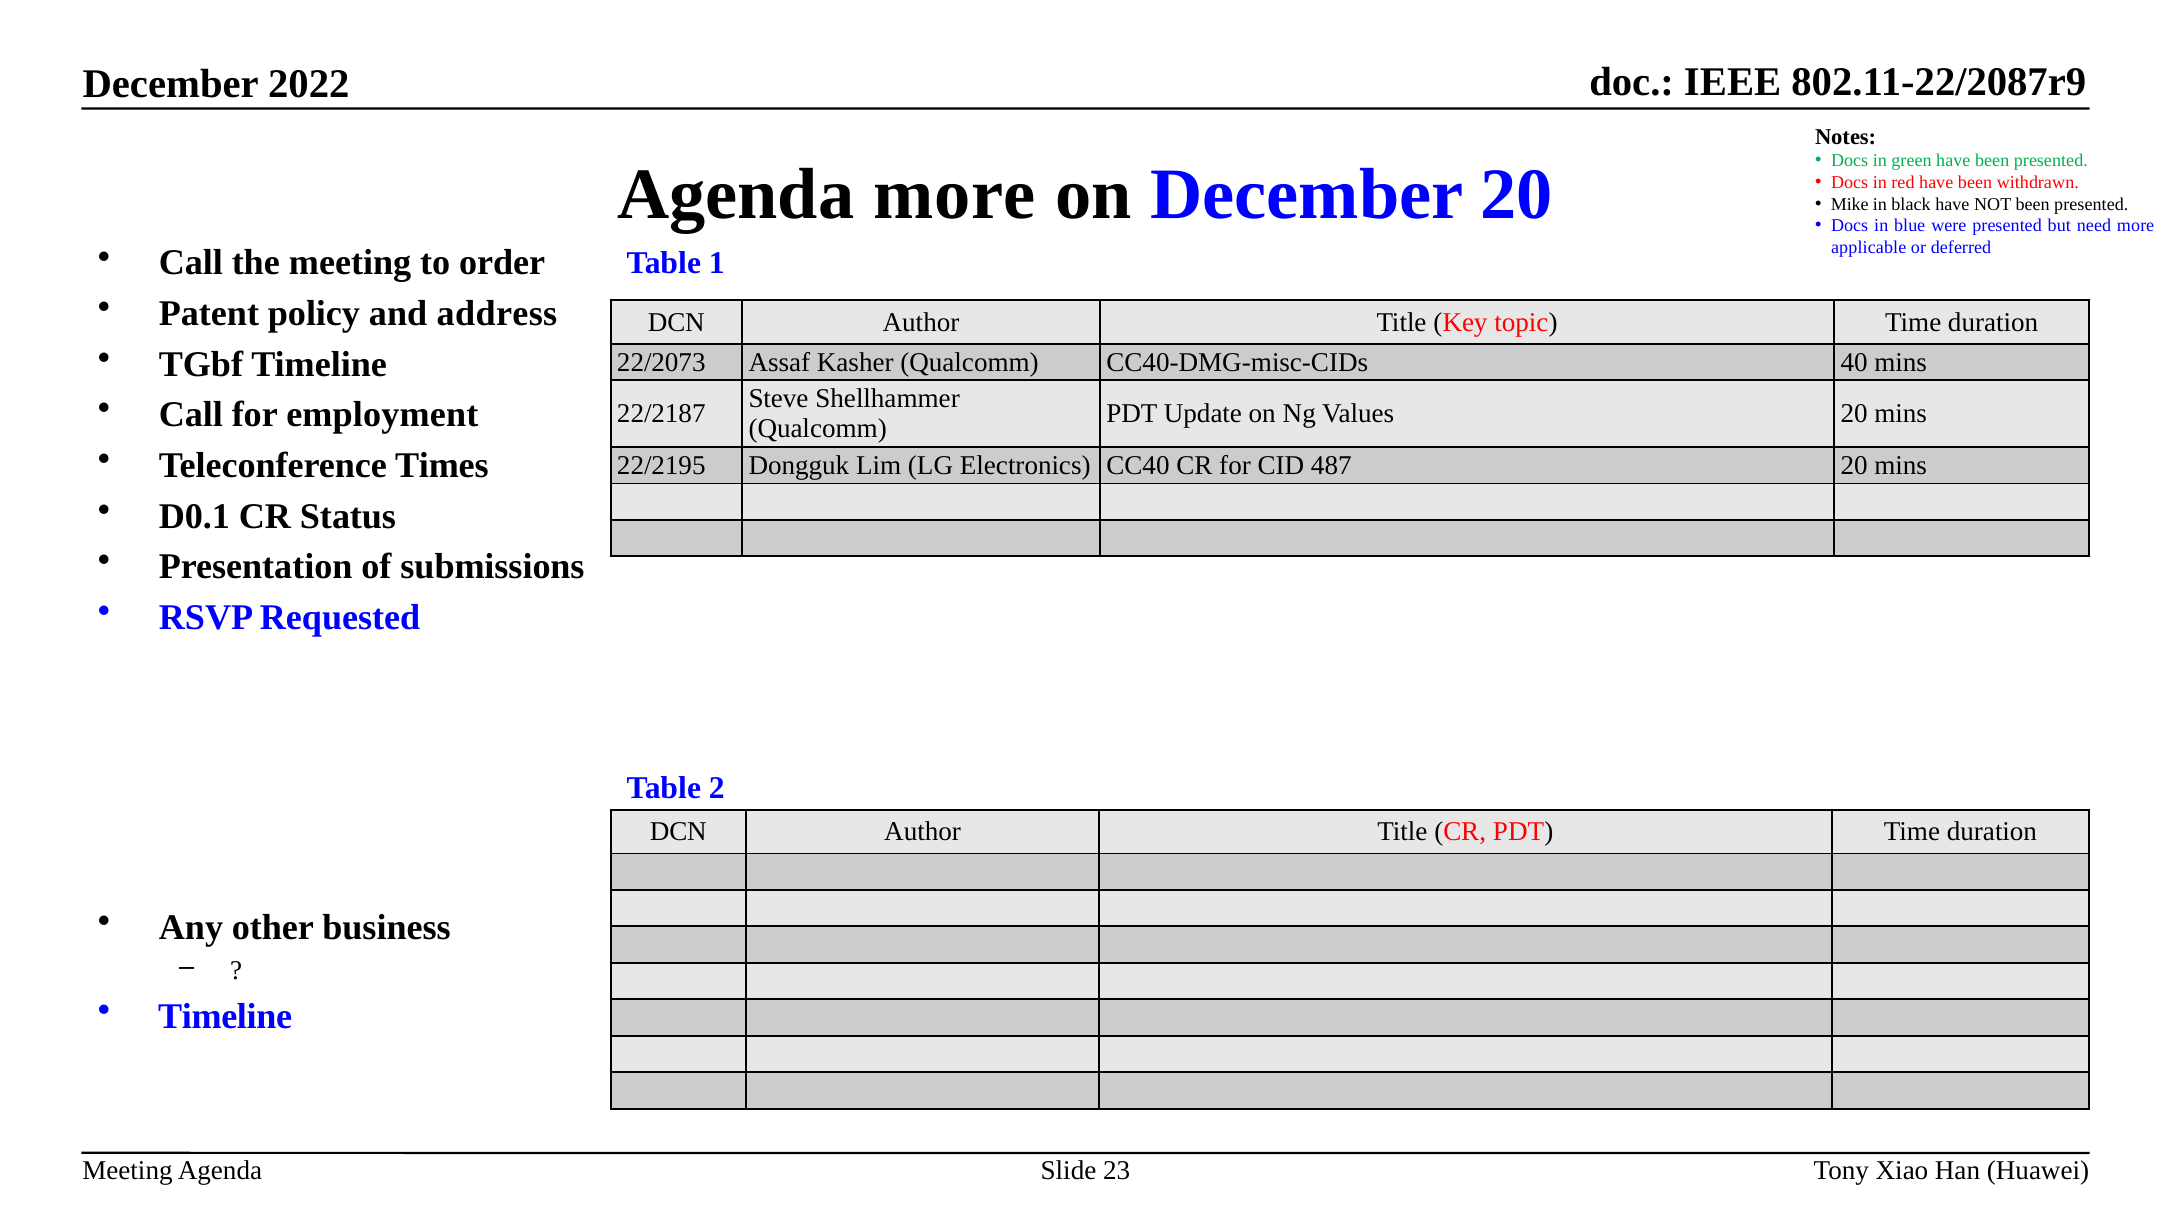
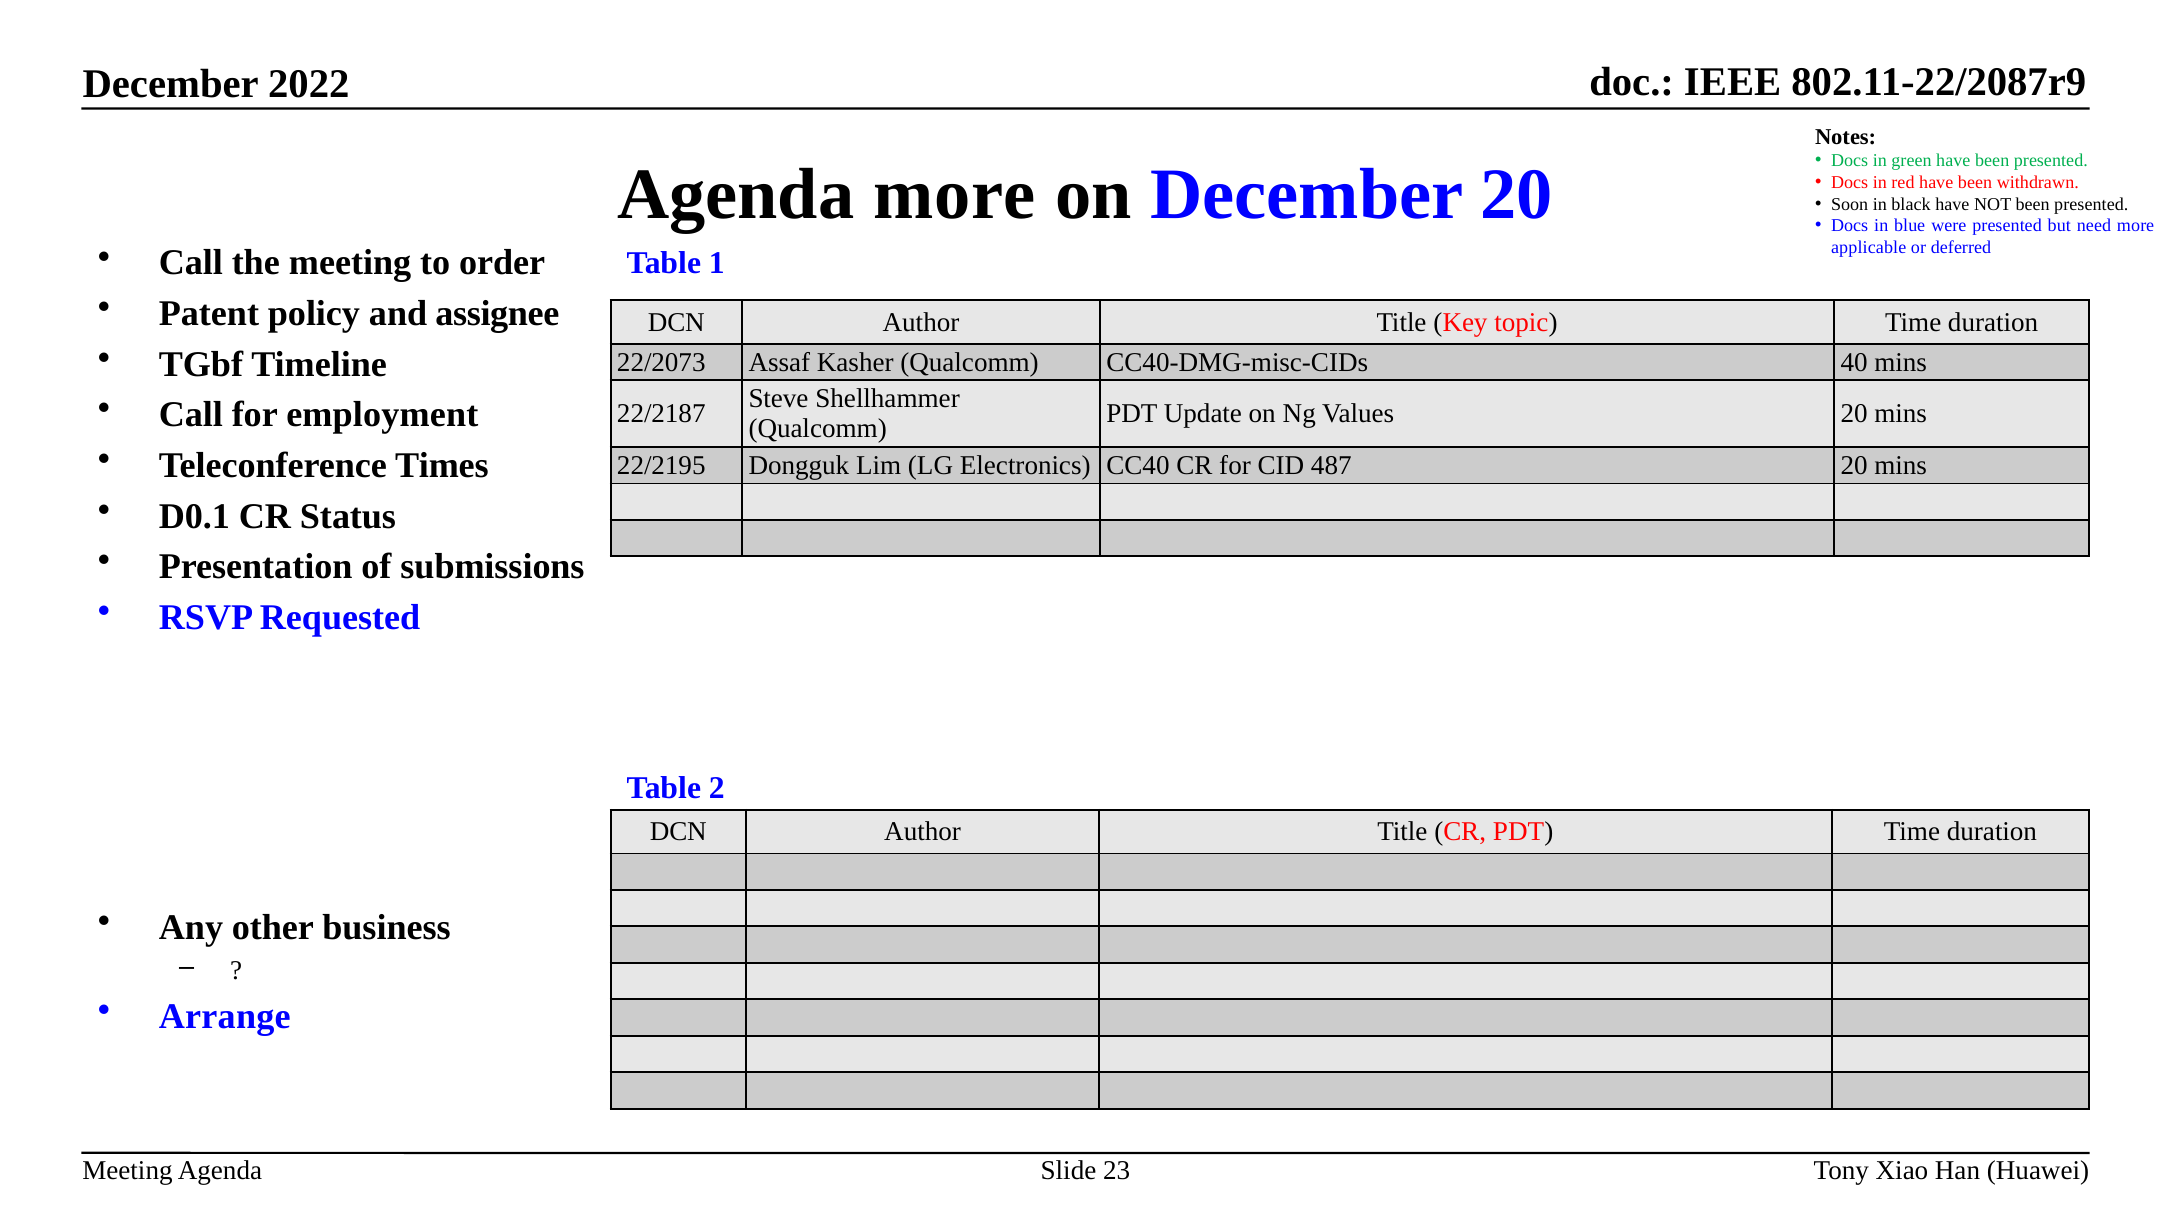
Mike: Mike -> Soon (1850, 204)
address: address -> assignee (497, 314)
Timeline: Timeline -> Arrange (225, 1016)
